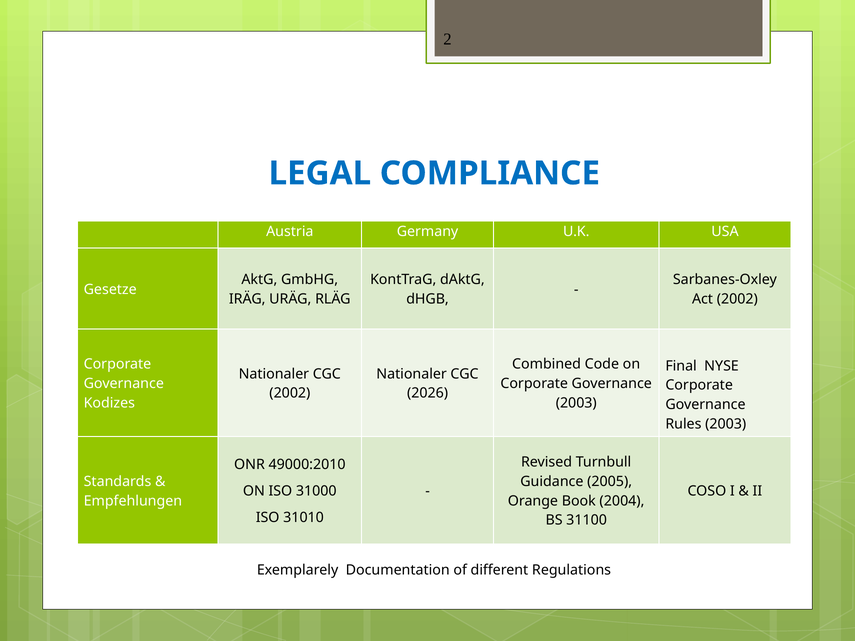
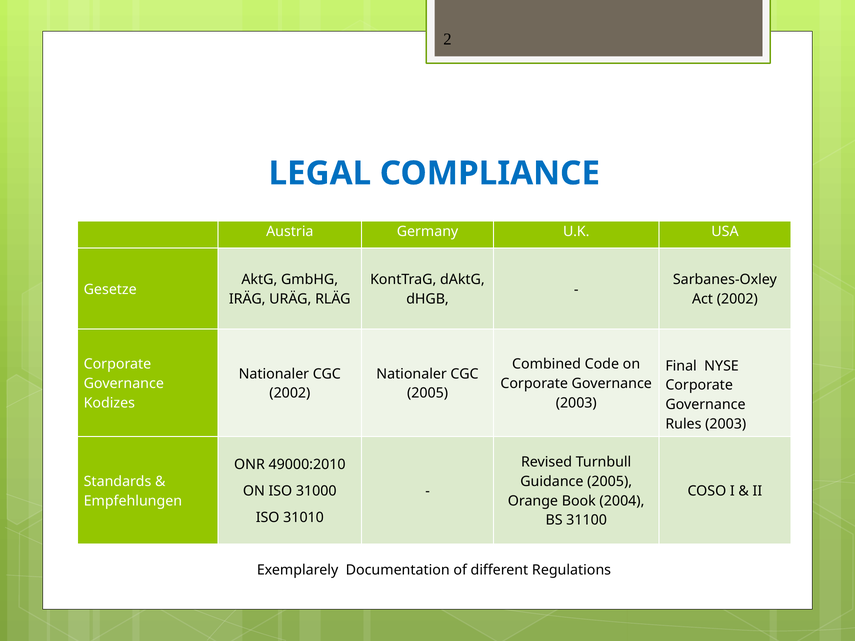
2026: 2026 -> 2005 (428, 393)
